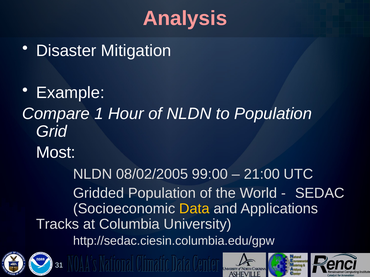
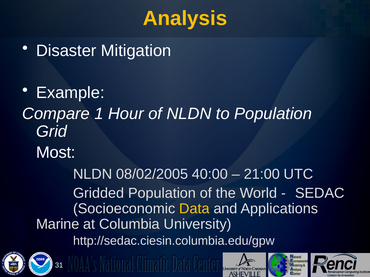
Analysis colour: pink -> yellow (185, 18)
99:00: 99:00 -> 40:00 (210, 174)
Tracks: Tracks -> Marine (58, 224)
